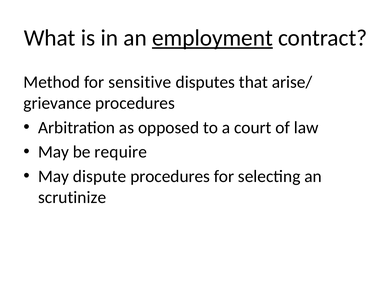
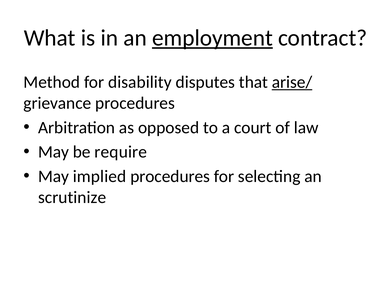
sensitive: sensitive -> disability (140, 82)
arise/ underline: none -> present (292, 82)
dispute: dispute -> implied (100, 176)
